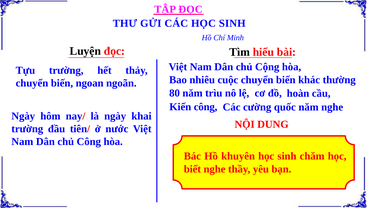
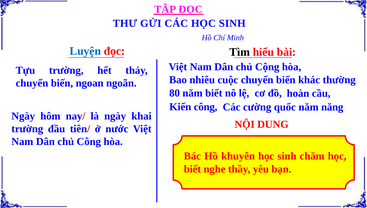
Luyện colour: black -> blue (85, 51)
năm trìu: trìu -> biết (214, 93)
năm nghe: nghe -> năng (332, 107)
